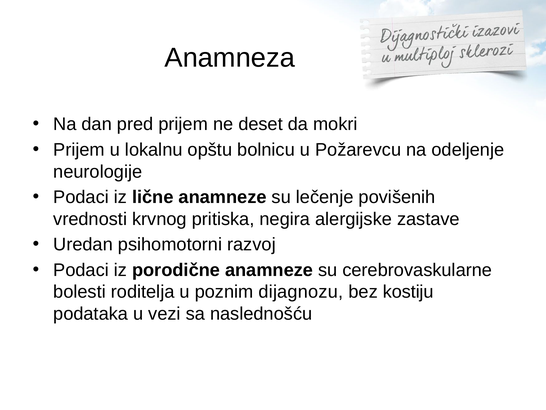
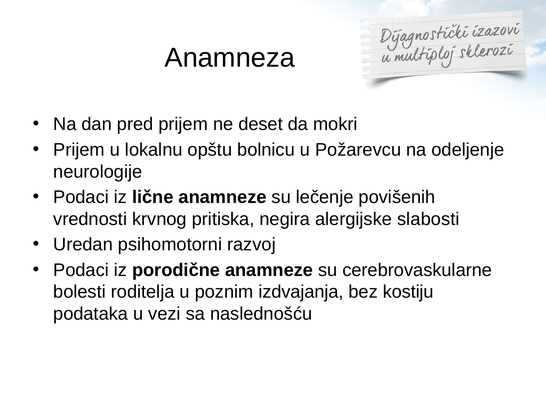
zastave: zastave -> slabosti (428, 219)
dijagnozu: dijagnozu -> izdvajanja (301, 292)
